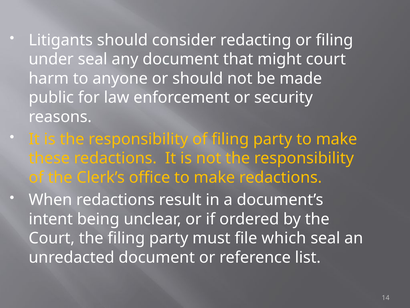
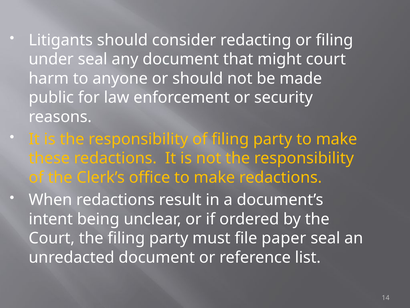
which: which -> paper (284, 238)
